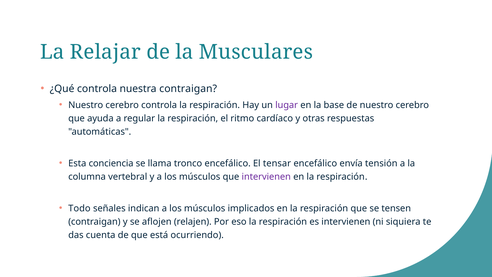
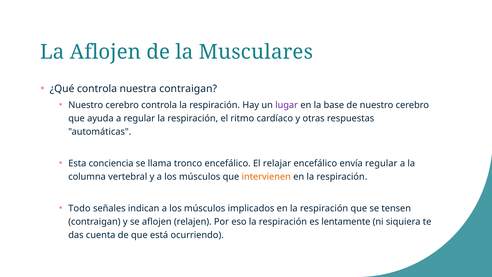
La Relajar: Relajar -> Aflojen (105, 52)
tensar: tensar -> relajar (277, 163)
envía tensión: tensión -> regular (381, 163)
intervienen colour: purple -> orange (266, 177)
es intervienen: intervienen -> lentamente (346, 221)
